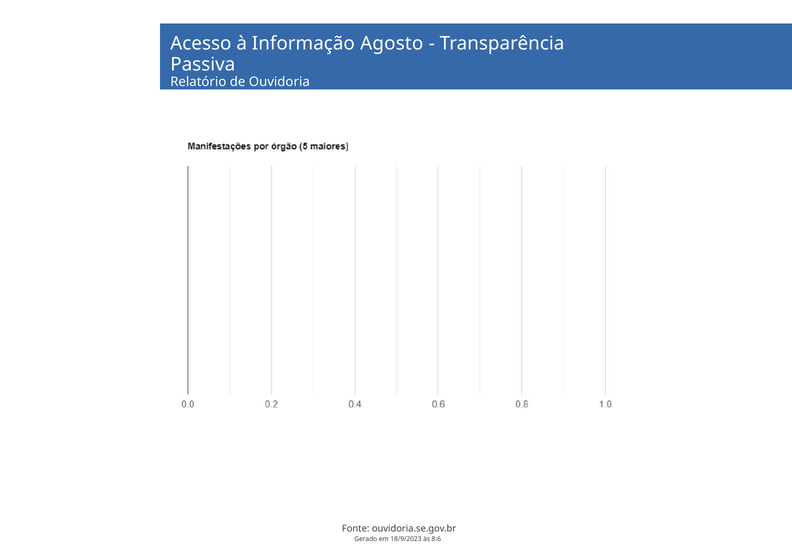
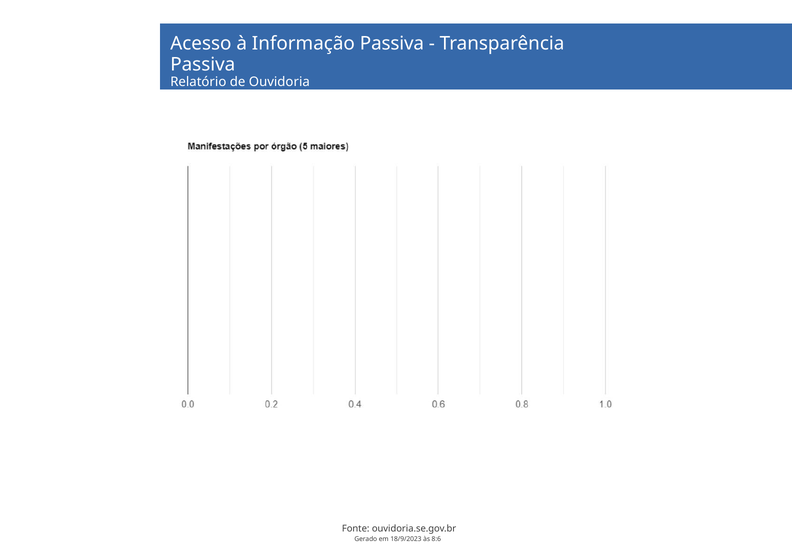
Informação Agosto: Agosto -> Passiva (392, 44)
